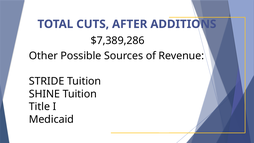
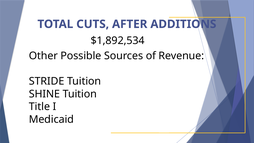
$7,389,286: $7,389,286 -> $1,892,534 (118, 41)
